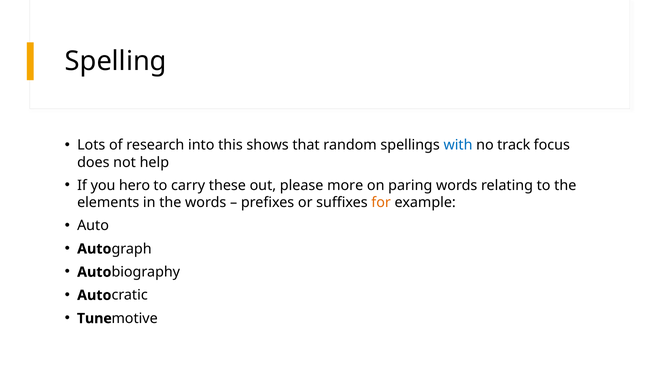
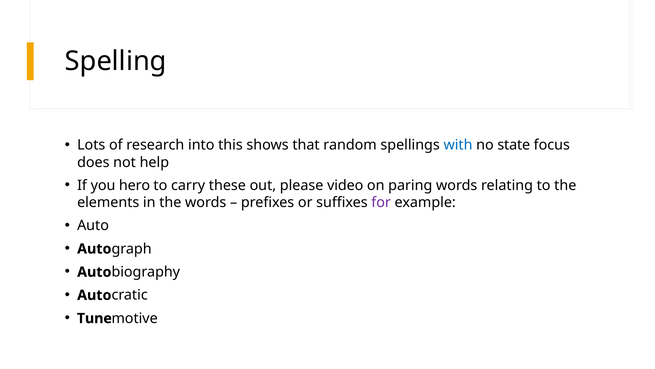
track: track -> state (514, 145)
more: more -> video (345, 185)
for colour: orange -> purple (381, 202)
